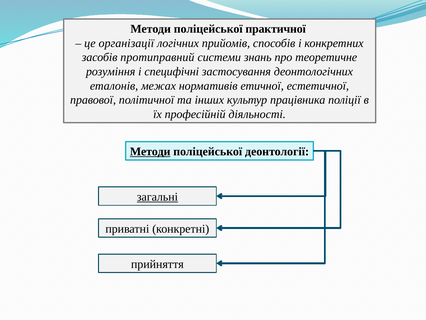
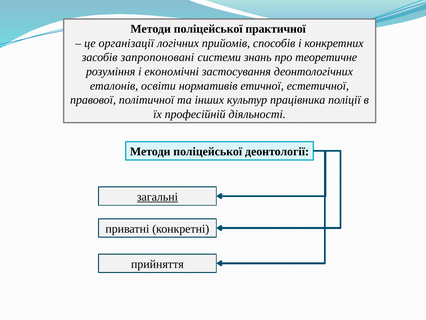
протиправний: протиправний -> запропоновані (157, 57)
специфічні: специфічні -> економічні (172, 71)
межах: межах -> освіти (158, 86)
Методи underline: present -> none (150, 151)
